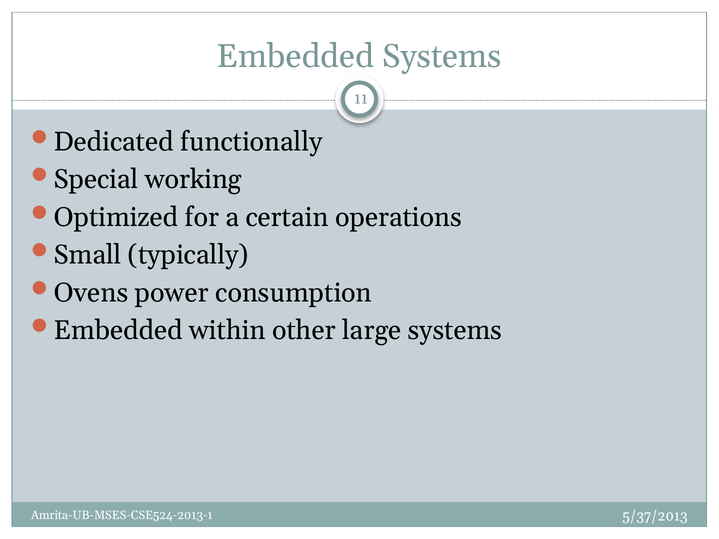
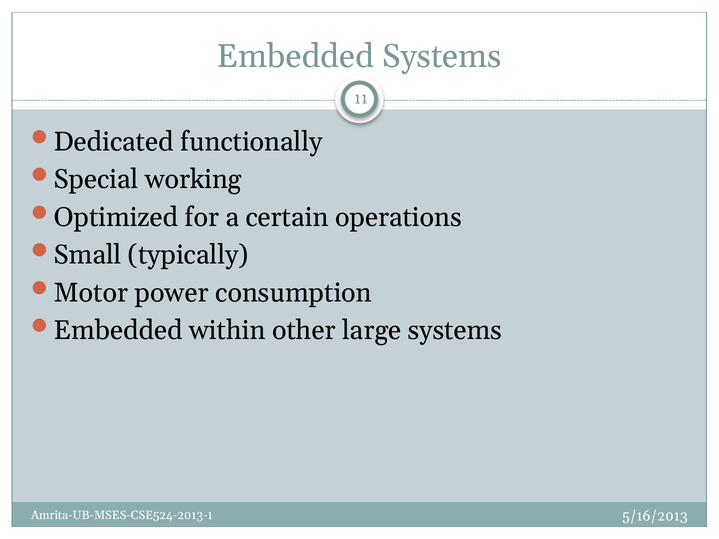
Ovens: Ovens -> Motor (91, 293)
5/37/2013: 5/37/2013 -> 5/16/2013 (655, 517)
